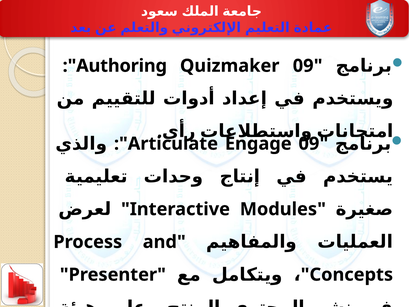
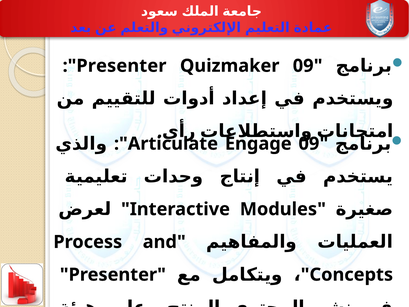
Authoring: Authoring -> Presenter (121, 66)
